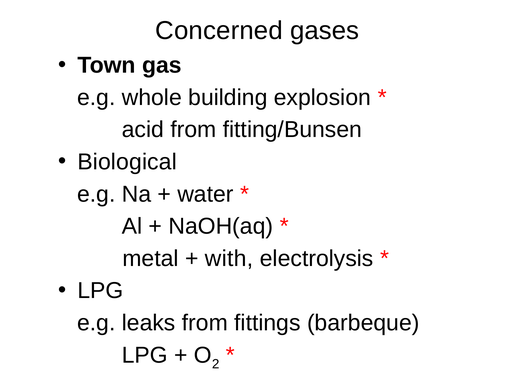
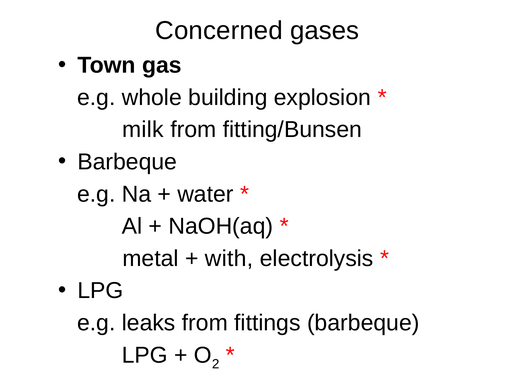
acid: acid -> milk (143, 130)
Biological: Biological -> Barbeque (127, 162)
